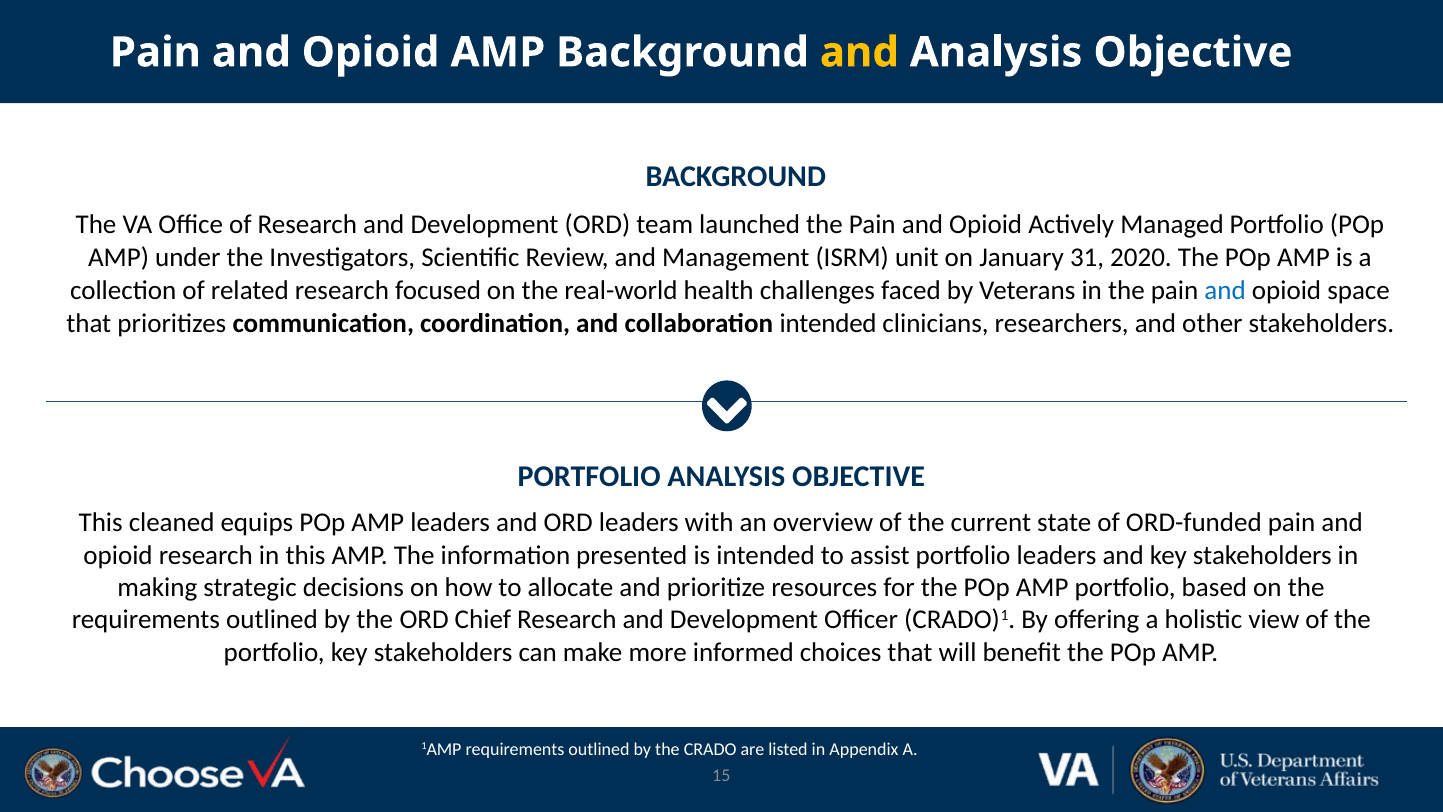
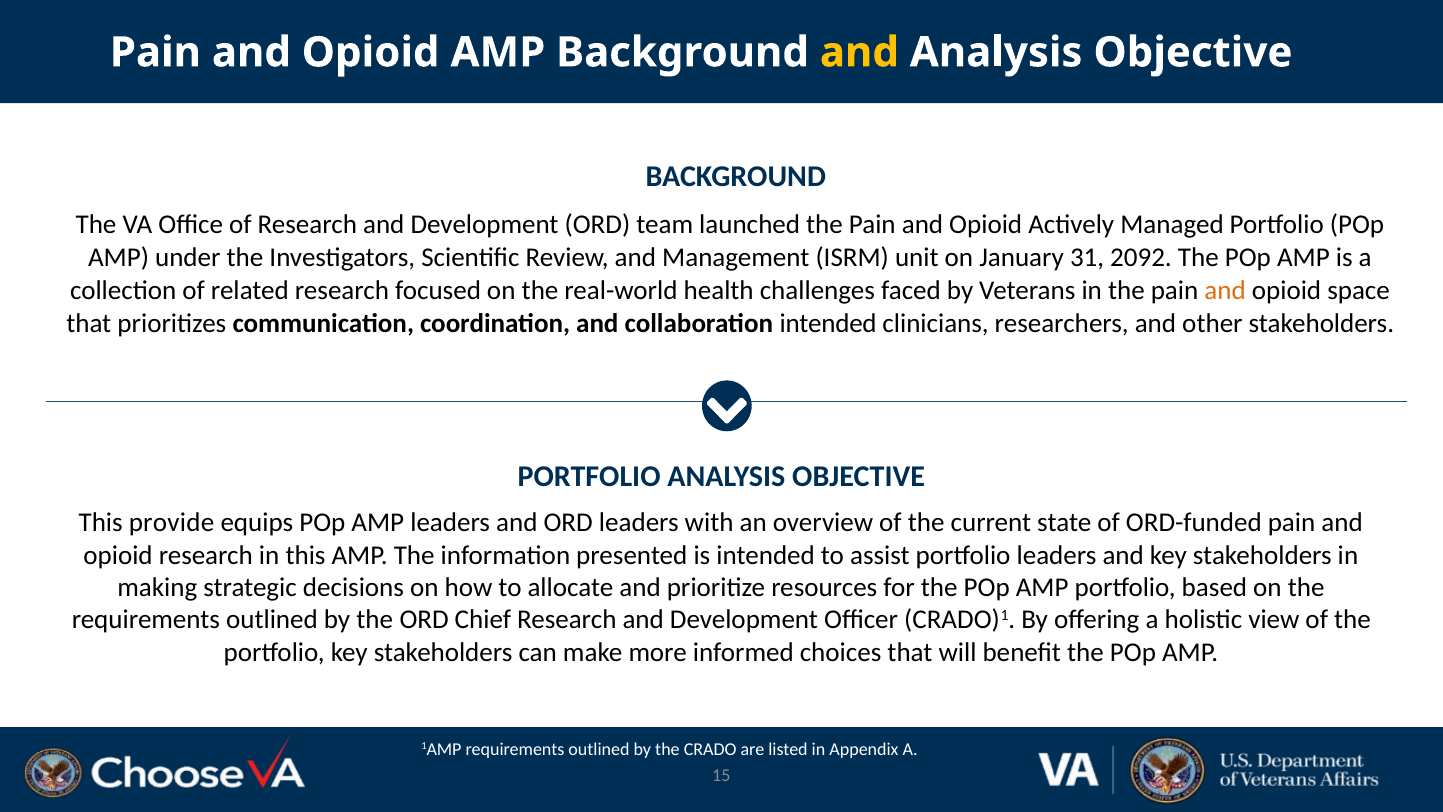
2020: 2020 -> 2092 (1141, 257)
and colour: blue -> orange (1225, 291)
cleaned: cleaned -> provide (171, 522)
